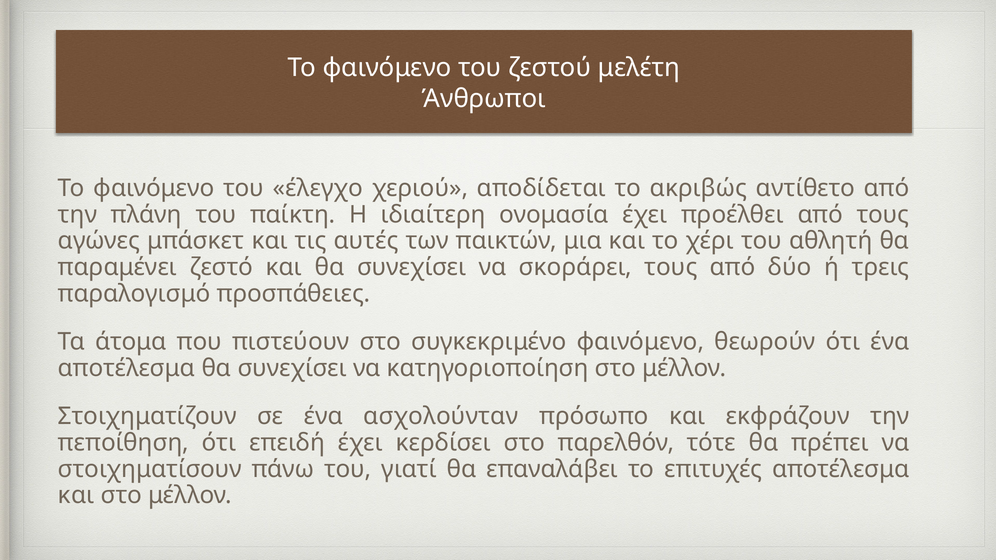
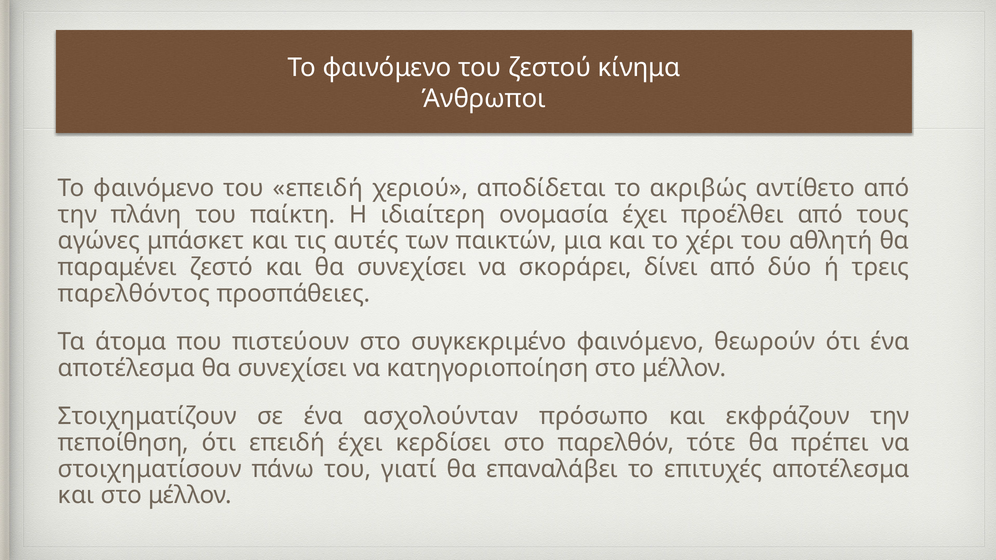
μελέτη: μελέτη -> κίνημα (639, 68)
του έλεγχο: έλεγχο -> επειδή (318, 188)
σκοράρει τους: τους -> δίνει (671, 267)
παραλογισμό: παραλογισμό -> παρελθόντος (134, 294)
